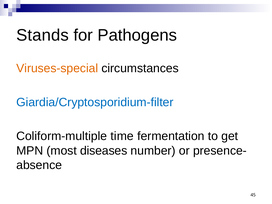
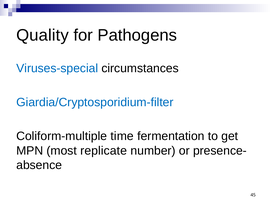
Stands: Stands -> Quality (43, 35)
Viruses-special colour: orange -> blue (57, 68)
diseases: diseases -> replicate (104, 151)
